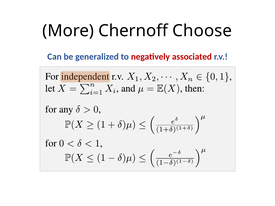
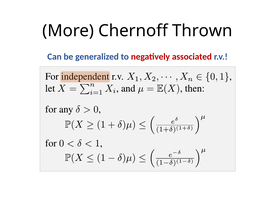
Choose: Choose -> Thrown (202, 31)
